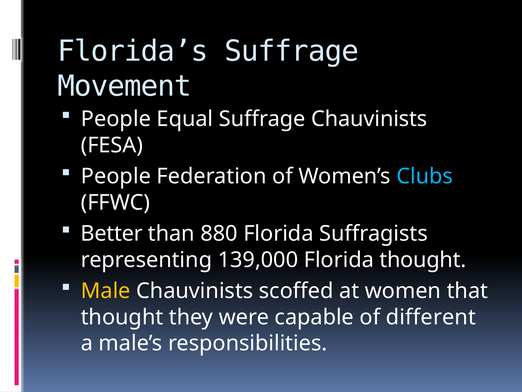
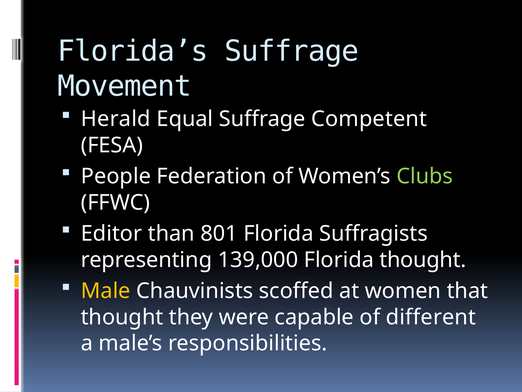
People: People -> Herald (116, 119)
Suffrage Chauvinists: Chauvinists -> Competent (369, 119)
Clubs colour: light blue -> light green (425, 176)
Better: Better -> Editor (112, 233)
880: 880 -> 801 (219, 233)
